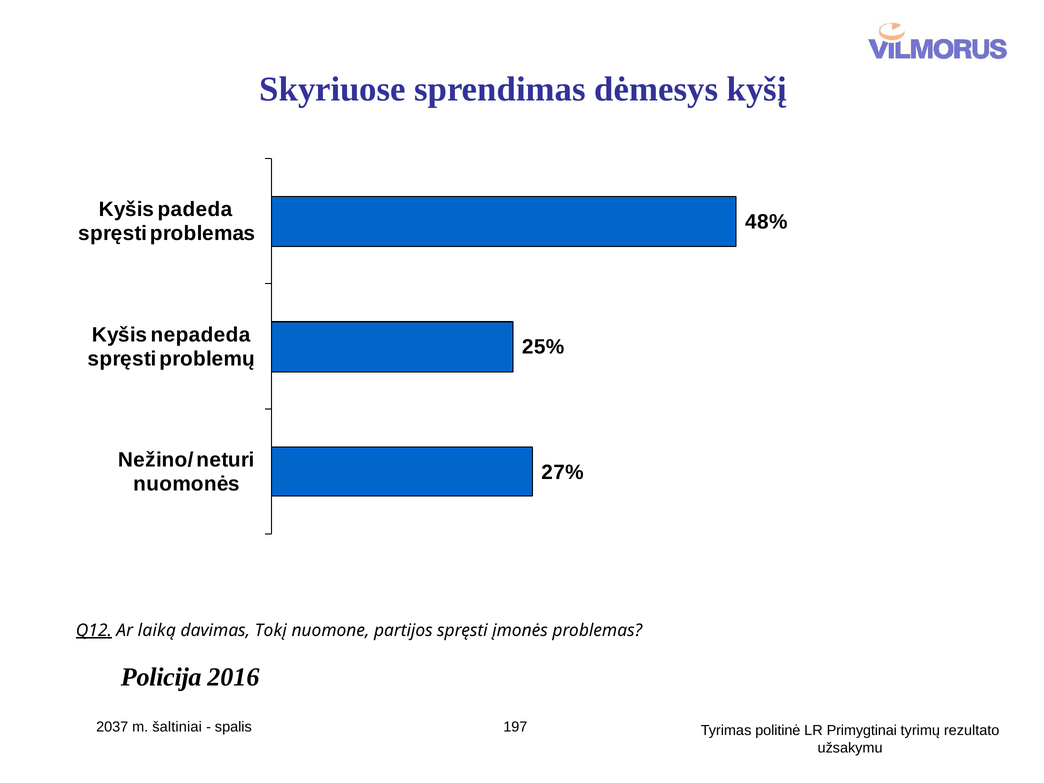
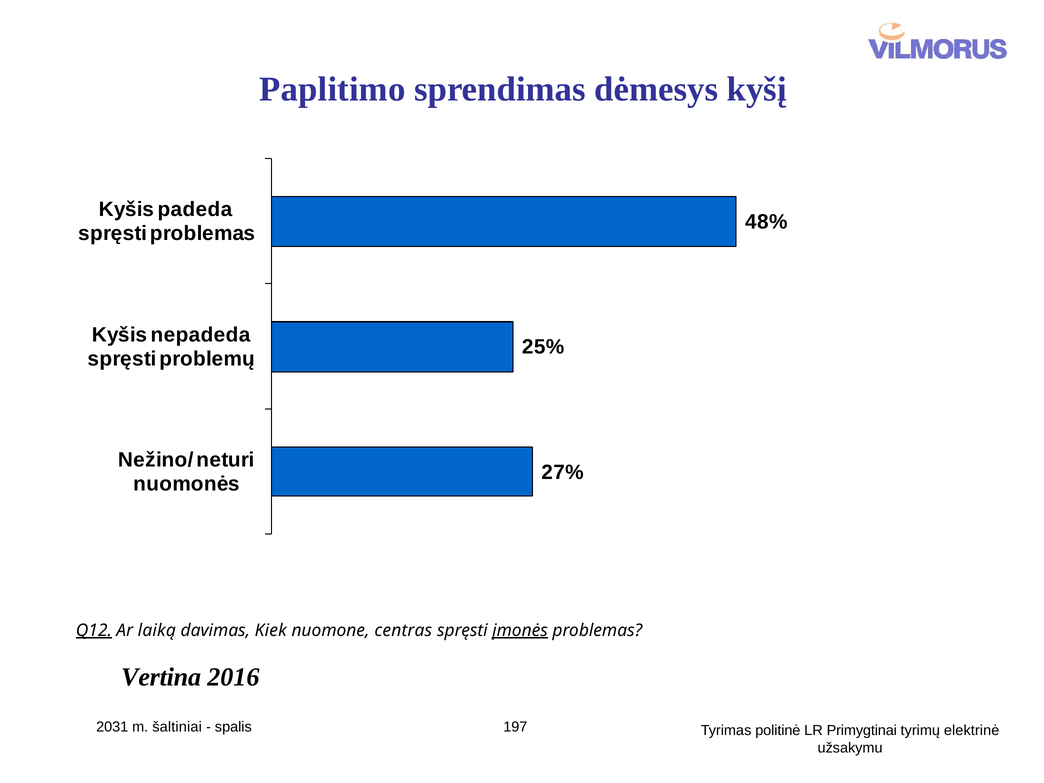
Skyriuose: Skyriuose -> Paplitimo (332, 89)
Tokį: Tokį -> Kiek (271, 630)
partijos: partijos -> centras (403, 630)
įmonės underline: none -> present (520, 630)
Policija: Policija -> Vertina (161, 677)
2037: 2037 -> 2031 (112, 727)
rezultato: rezultato -> elektrinė (972, 730)
